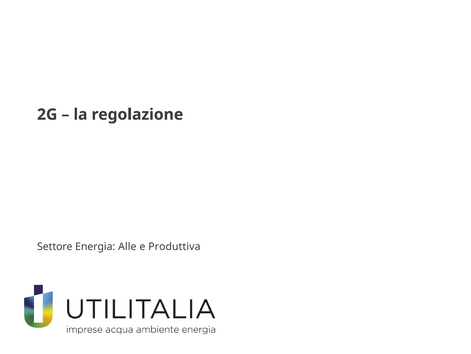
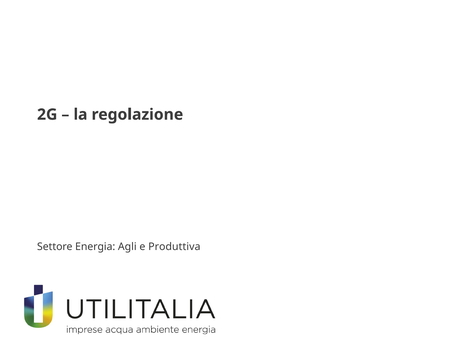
Alle: Alle -> Agli (127, 246)
